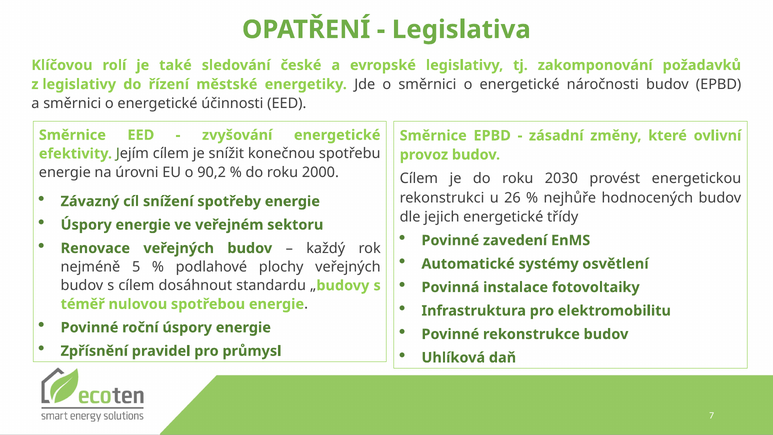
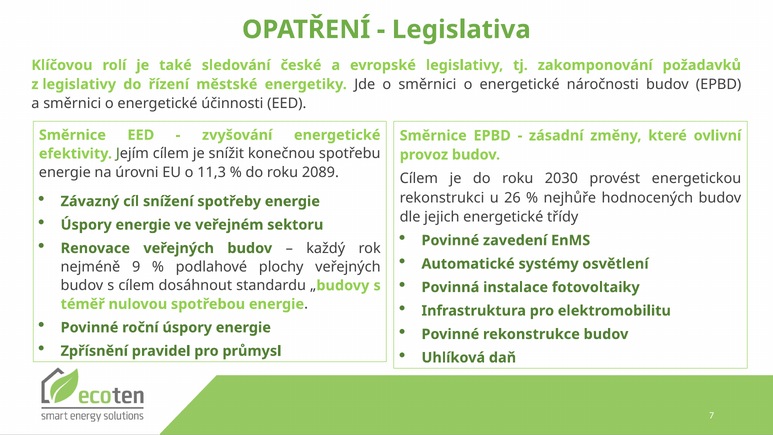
90,2: 90,2 -> 11,3 (212, 172)
2000: 2000 -> 2089 (320, 172)
5: 5 -> 9 (136, 267)
